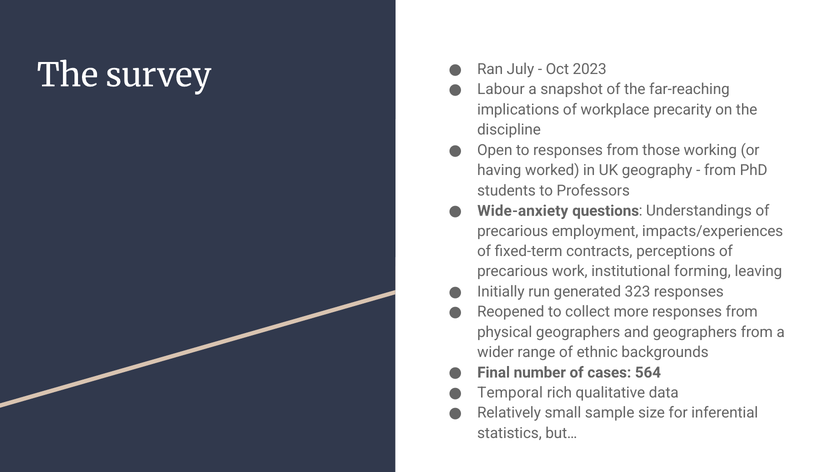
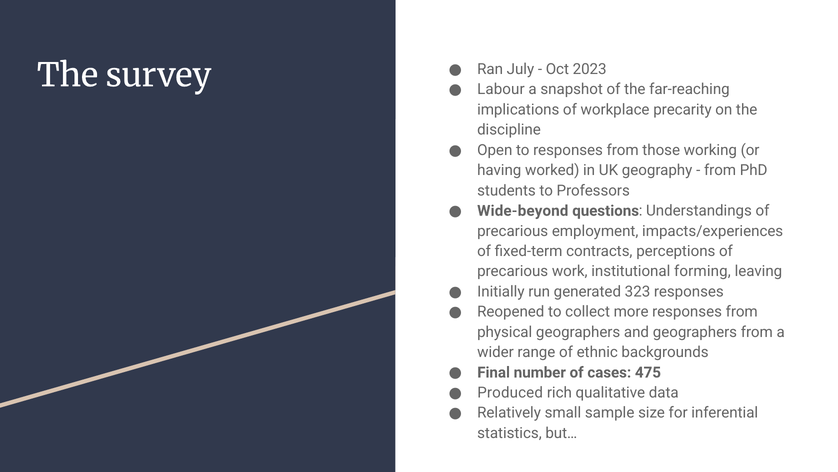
Wide-anxiety: Wide-anxiety -> Wide-beyond (523, 211)
564: 564 -> 475 (648, 372)
Temporal: Temporal -> Produced (510, 392)
